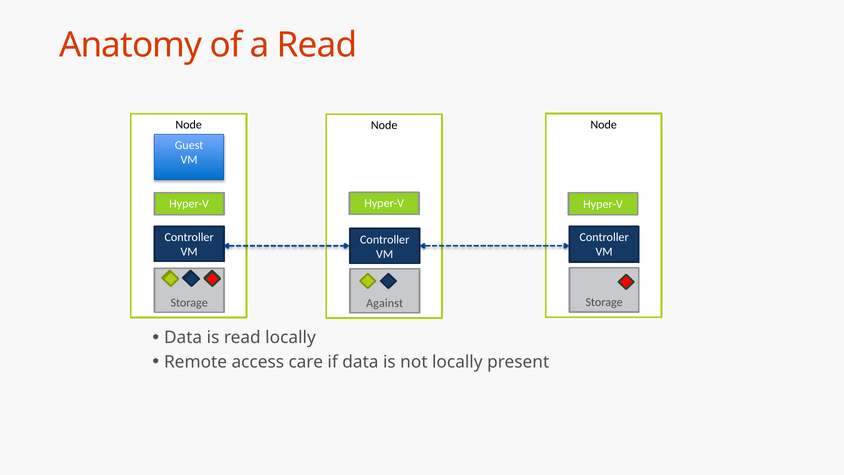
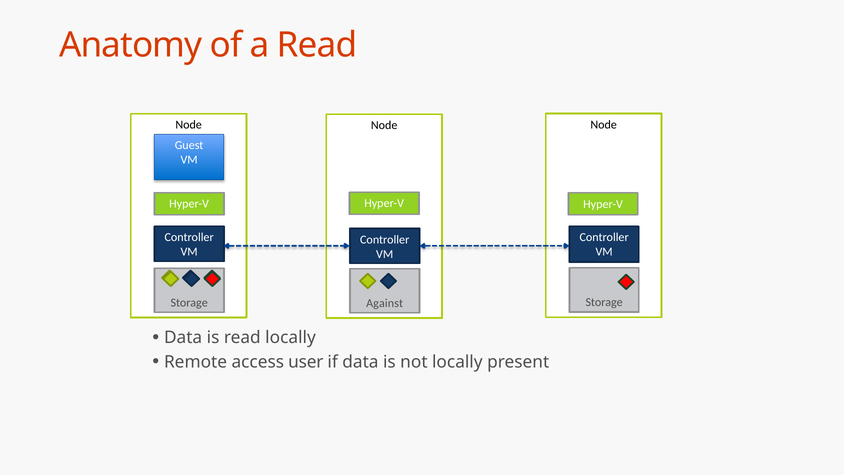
care: care -> user (306, 362)
